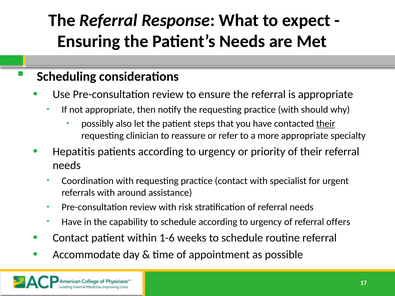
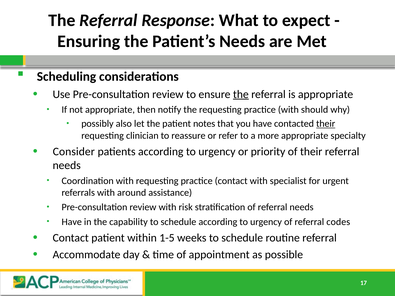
the underline: none -> present (241, 94)
steps: steps -> notes (204, 124)
Hepatitis: Hepatitis -> Consider (74, 152)
offers: offers -> codes (338, 222)
1-6: 1-6 -> 1-5 (167, 238)
